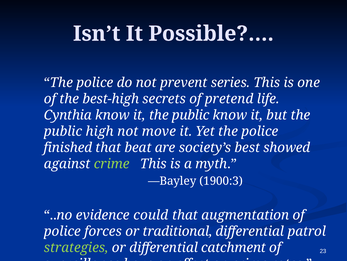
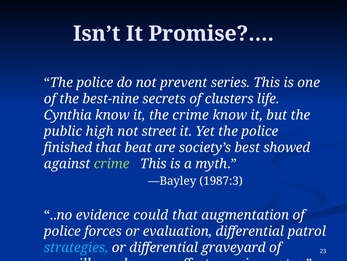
Possible?…: Possible?… -> Promise?… (211, 34)
best-high: best-high -> best-nine (111, 99)
pretend: pretend -> clusters (229, 99)
it the public: public -> crime (191, 115)
move: move -> street (159, 131)
1900:3: 1900:3 -> 1987:3 (221, 181)
traditional: traditional -> evaluation (178, 231)
strategies colour: light green -> light blue (76, 247)
catchment: catchment -> graveyard (234, 247)
